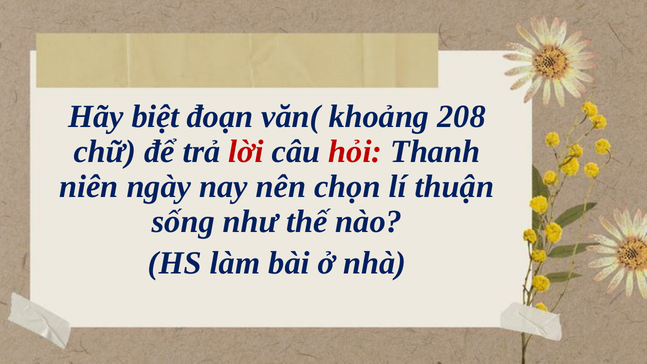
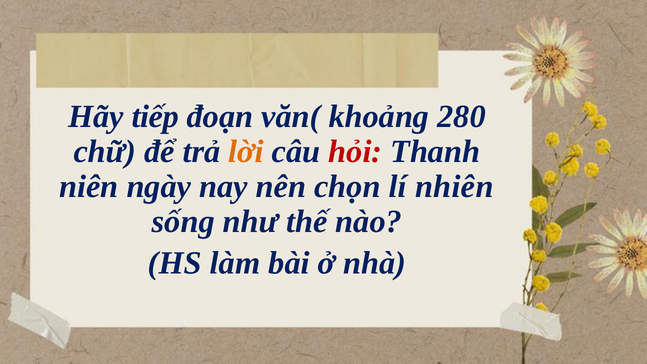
biệt: biệt -> tiếp (155, 117)
208: 208 -> 280 (461, 117)
lời colour: red -> orange (246, 152)
thuận: thuận -> nhiên (454, 186)
